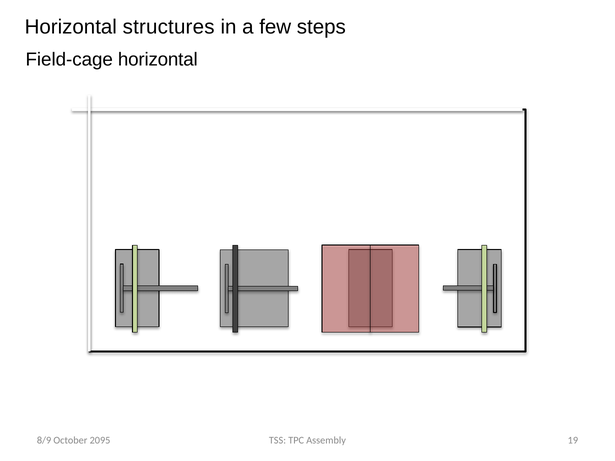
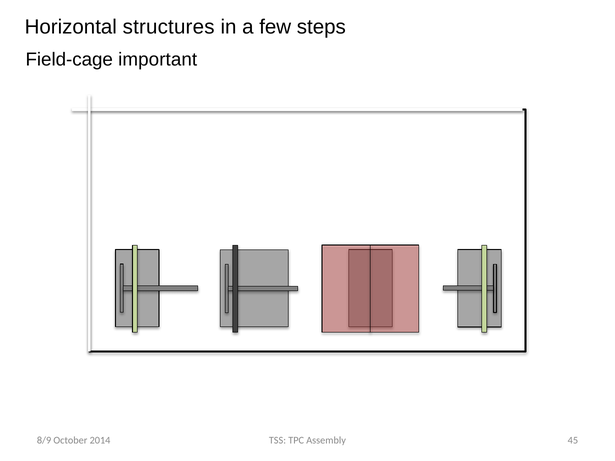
Field-cage horizontal: horizontal -> important (158, 60)
19: 19 -> 45 (573, 440)
2095: 2095 -> 2014 (100, 440)
